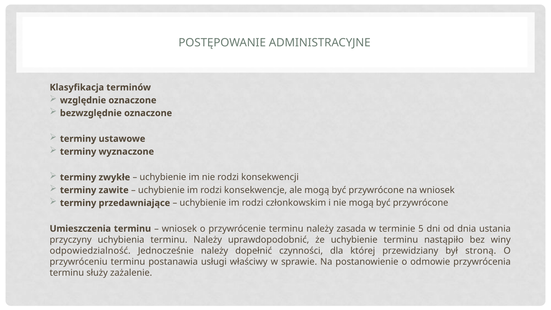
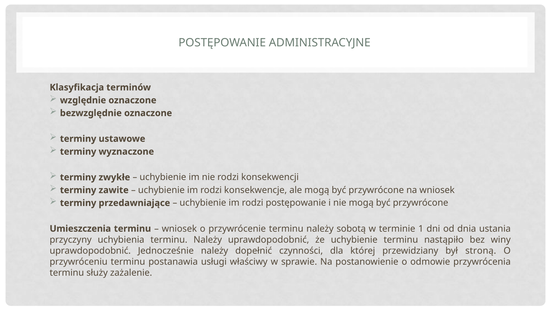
rodzi członkowskim: członkowskim -> postępowanie (296, 203)
zasada: zasada -> sobotą (351, 229)
5: 5 -> 1 (421, 229)
odpowiedzialność: odpowiedzialność -> uprawdopodobnić (90, 251)
